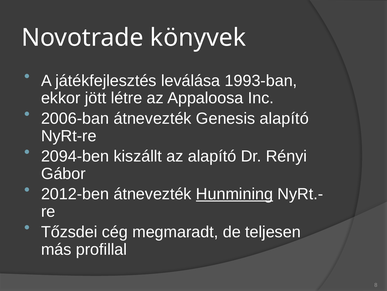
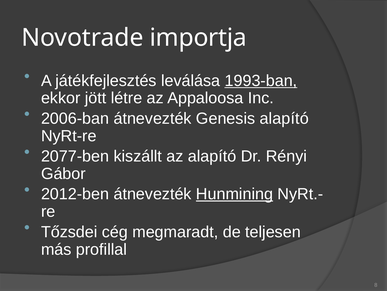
könyvek: könyvek -> importja (198, 38)
1993-ban underline: none -> present (261, 80)
2094-ben: 2094-ben -> 2077-ben (75, 156)
